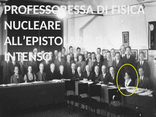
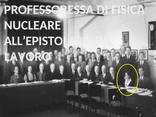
INTENSO: INTENSO -> LAVORO (28, 56)
